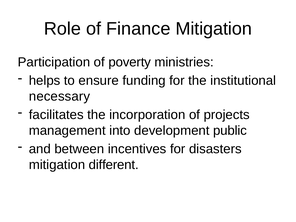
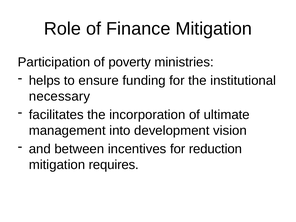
projects: projects -> ultimate (227, 115)
public: public -> vision (230, 131)
disasters: disasters -> reduction (215, 149)
different: different -> requires (114, 165)
